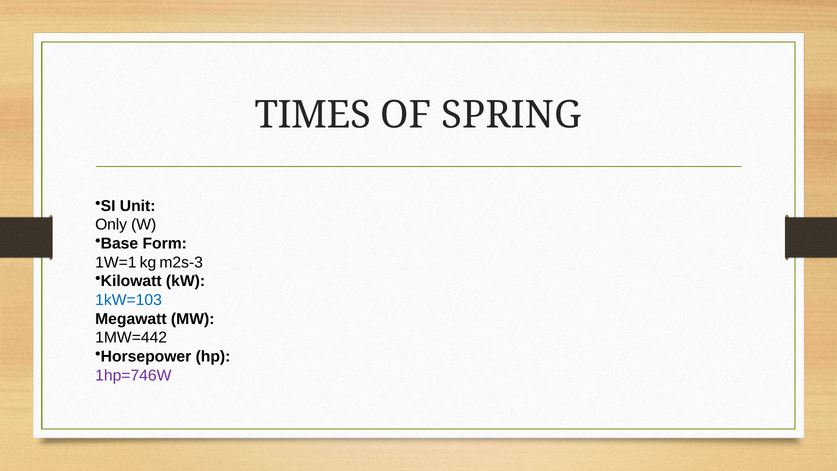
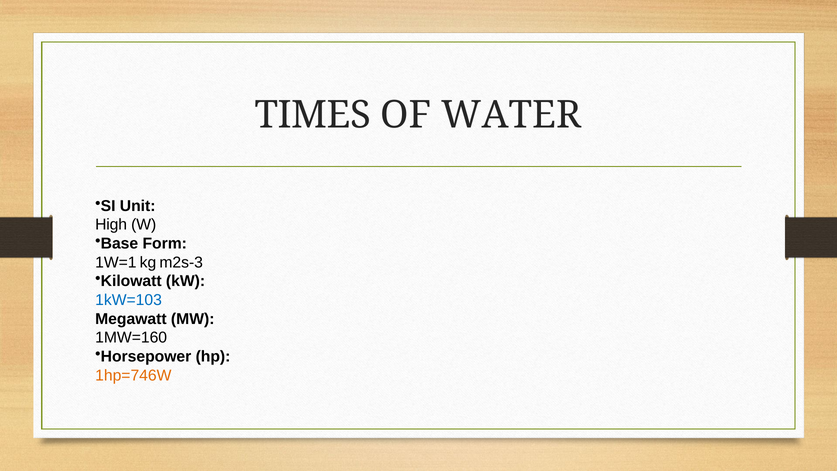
SPRING: SPRING -> WATER (511, 115)
Only: Only -> High (111, 225)
1MW=442: 1MW=442 -> 1MW=160 (131, 338)
1hp=746W colour: purple -> orange (133, 375)
